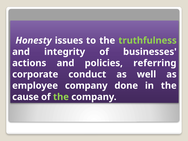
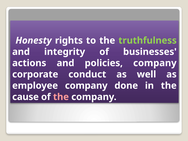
issues: issues -> rights (69, 41)
policies referring: referring -> company (155, 63)
the colour: light green -> pink (61, 97)
